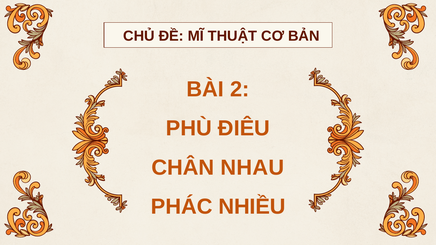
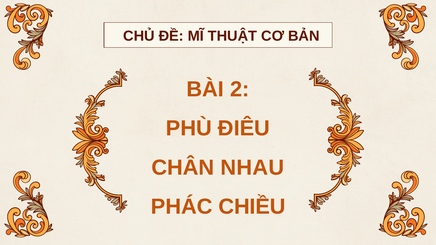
NHIỀU: NHIỀU -> CHIỀU (252, 207)
